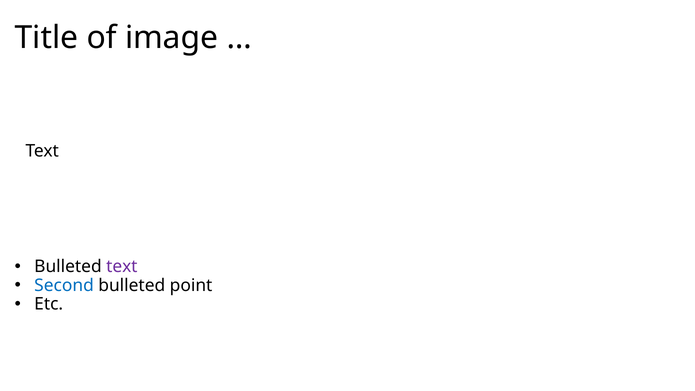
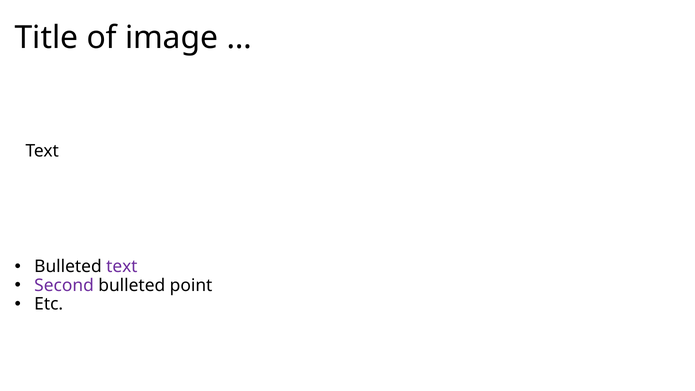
Second colour: blue -> purple (64, 285)
